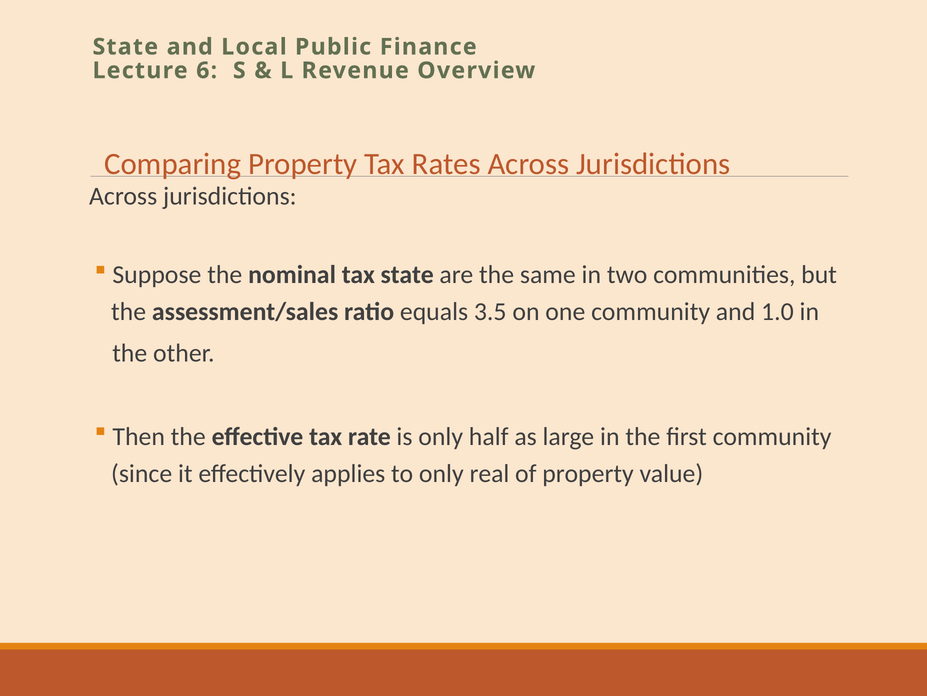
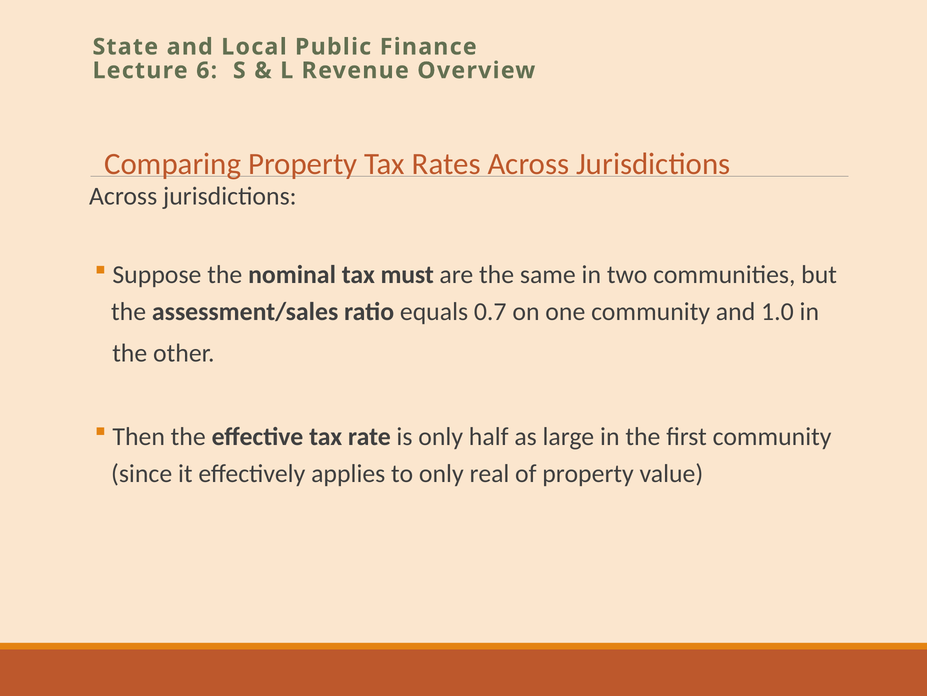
tax state: state -> must (407, 275)
3.5: 3.5 -> 0.7 (490, 312)
